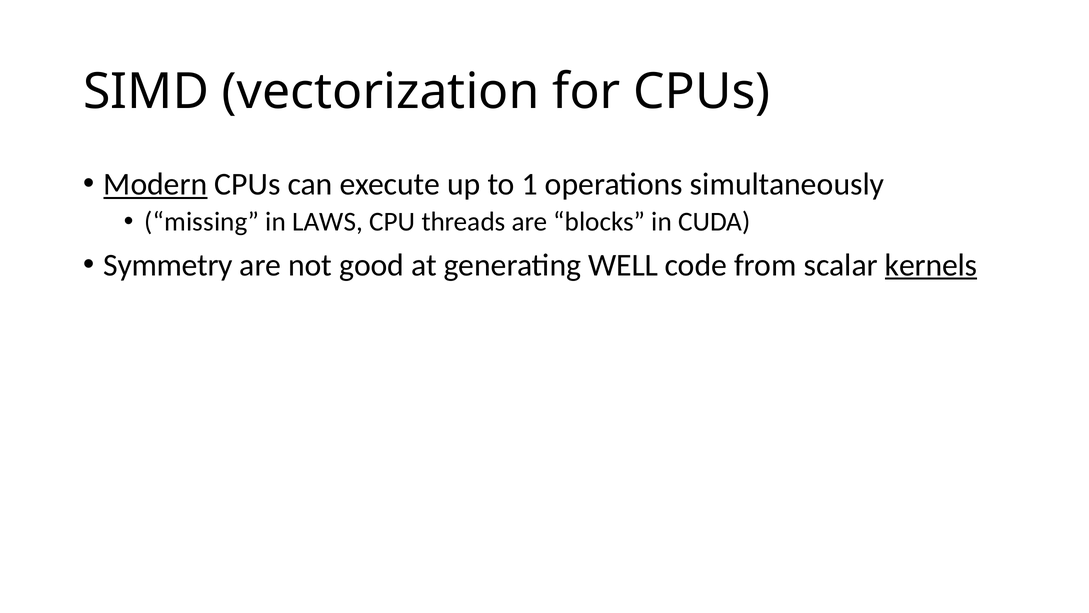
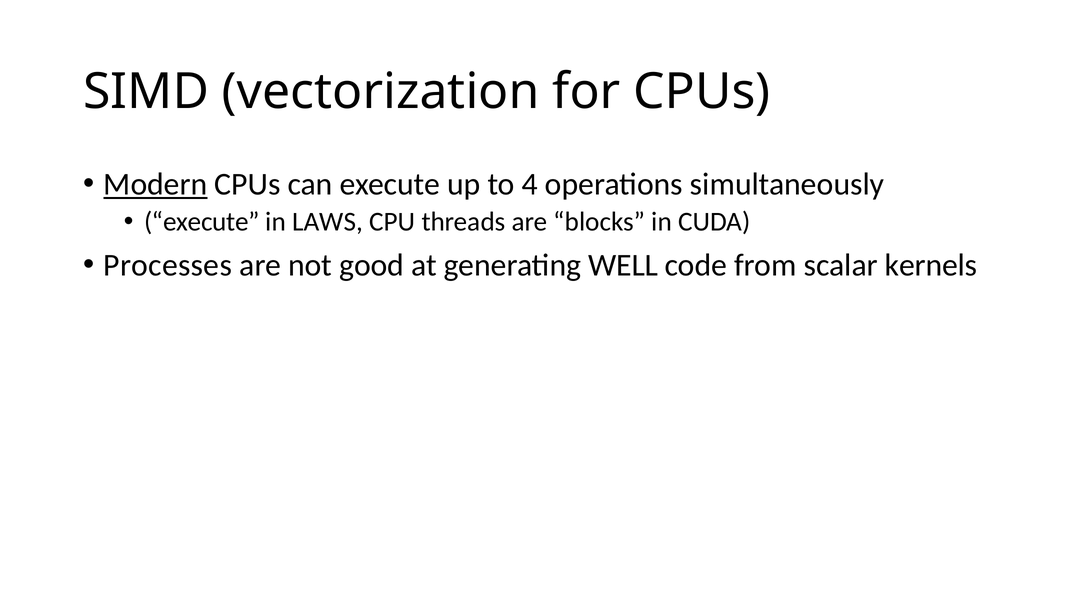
1: 1 -> 4 (530, 184)
missing: missing -> execute (202, 222)
Symmetry: Symmetry -> Processes (168, 265)
kernels underline: present -> none (931, 265)
